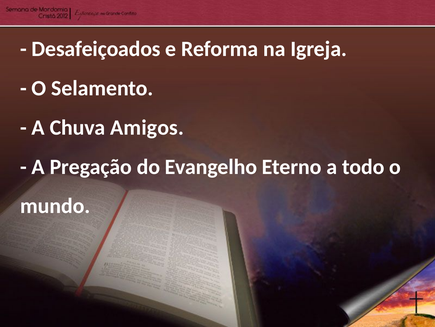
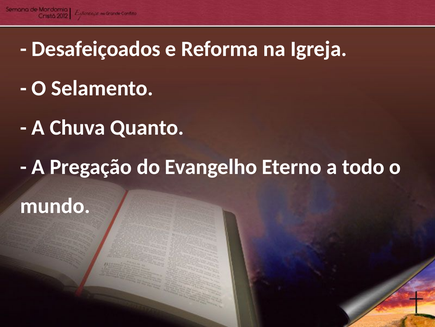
Amigos: Amigos -> Quanto (147, 127)
